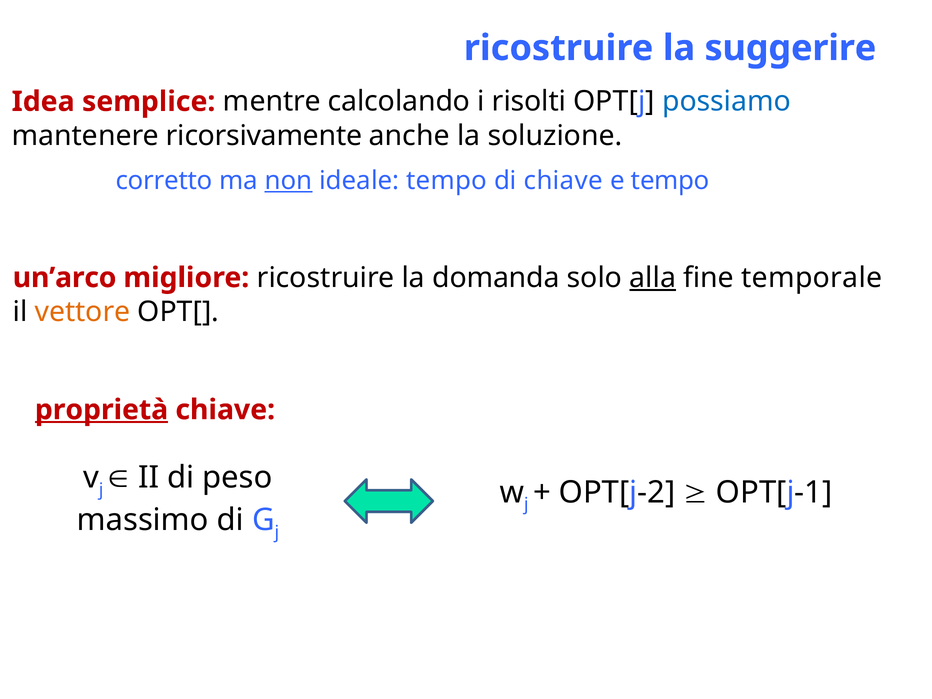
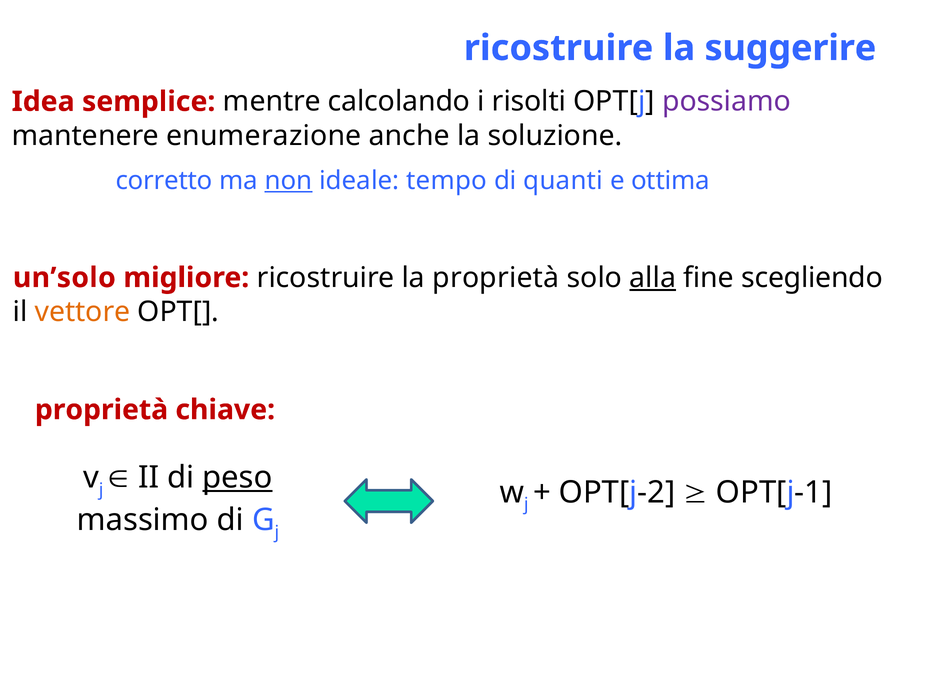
possiamo colour: blue -> purple (727, 102)
ricorsivamente: ricorsivamente -> enumerazione (264, 136)
di chiave: chiave -> quanti (563, 181)
e tempo: tempo -> ottima (670, 181)
un’arco: un’arco -> un’solo (64, 278)
la domanda: domanda -> proprietà (496, 278)
temporale: temporale -> scegliendo (812, 278)
proprietà underline: present -> none (102, 410)
peso underline: none -> present (238, 478)
